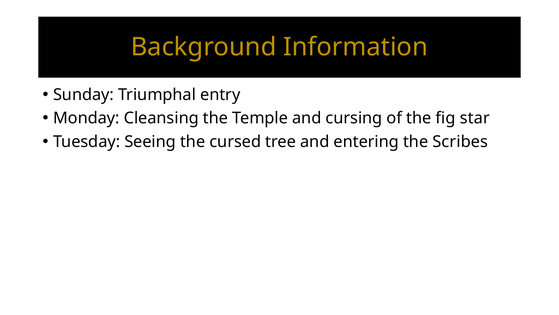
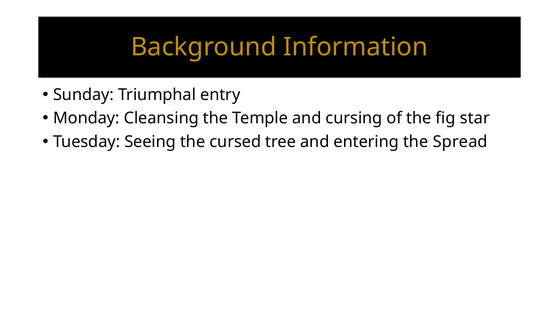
Scribes: Scribes -> Spread (460, 141)
